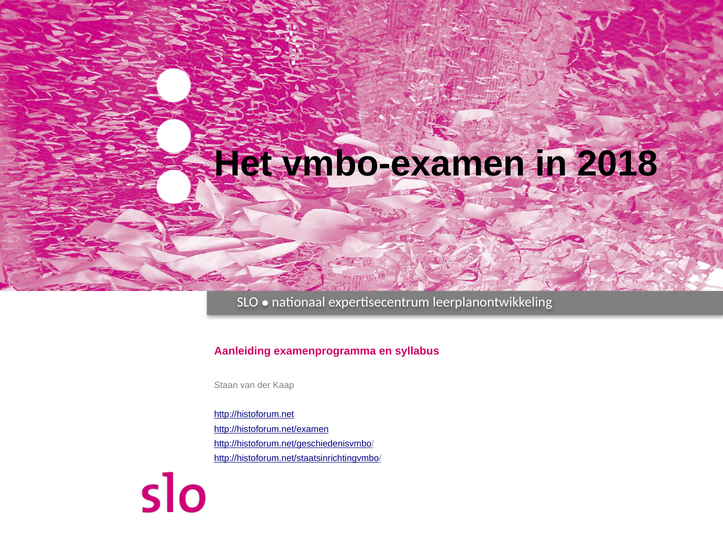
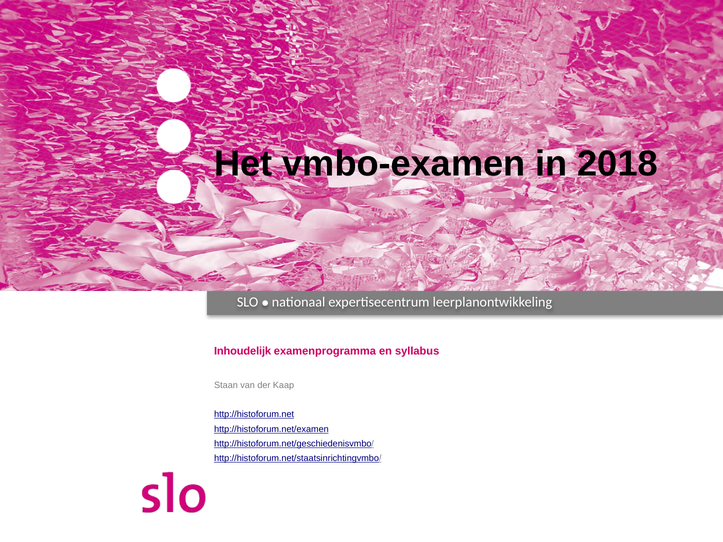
Aanleiding: Aanleiding -> Inhoudelijk (243, 351)
